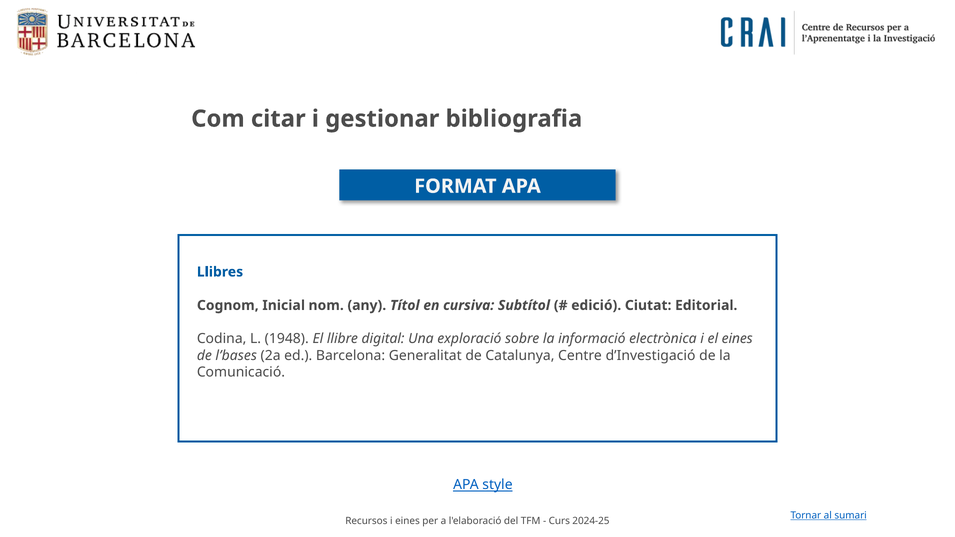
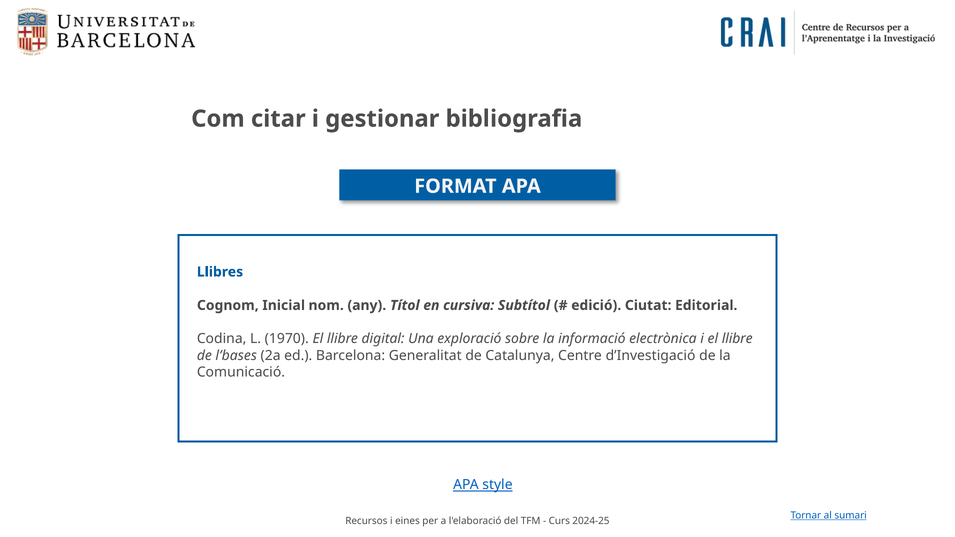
1948: 1948 -> 1970 (287, 339)
i el eines: eines -> llibre (737, 339)
